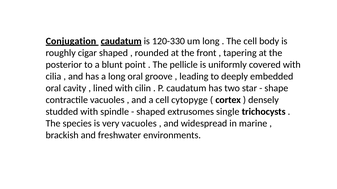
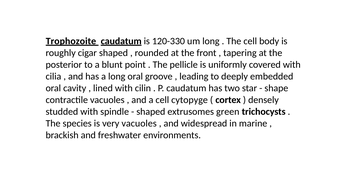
Conjugation: Conjugation -> Trophozoite (71, 41)
single: single -> green (228, 112)
